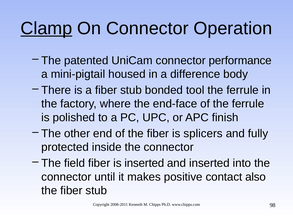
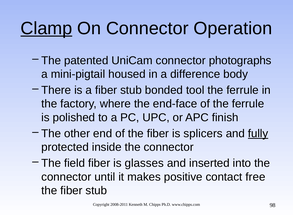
performance: performance -> photographs (240, 60)
fully underline: none -> present (258, 133)
is inserted: inserted -> glasses (144, 163)
also: also -> free (255, 177)
